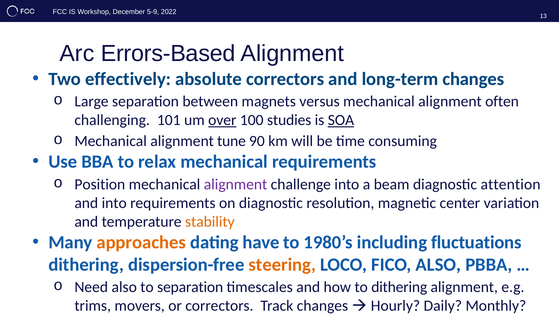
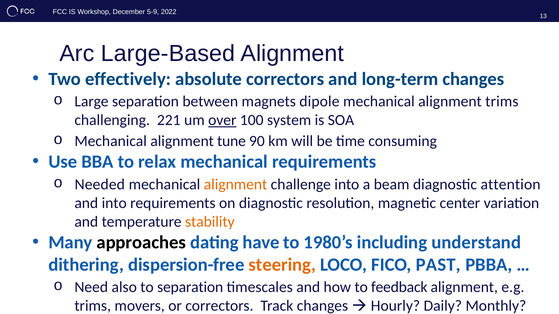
Errors-Based: Errors-Based -> Large-Based (168, 54)
versus: versus -> dipole (319, 102)
alignment often: often -> trims (502, 102)
101: 101 -> 221 (169, 120)
studies: studies -> system (289, 120)
SOA underline: present -> none (341, 120)
Position: Position -> Needed (100, 185)
alignment colour: purple -> orange (236, 185)
approaches colour: orange -> black (141, 243)
fluctuations: fluctuations -> understand (476, 243)
FICO ALSO: ALSO -> PAST (438, 265)
to dithering: dithering -> feedback (399, 288)
